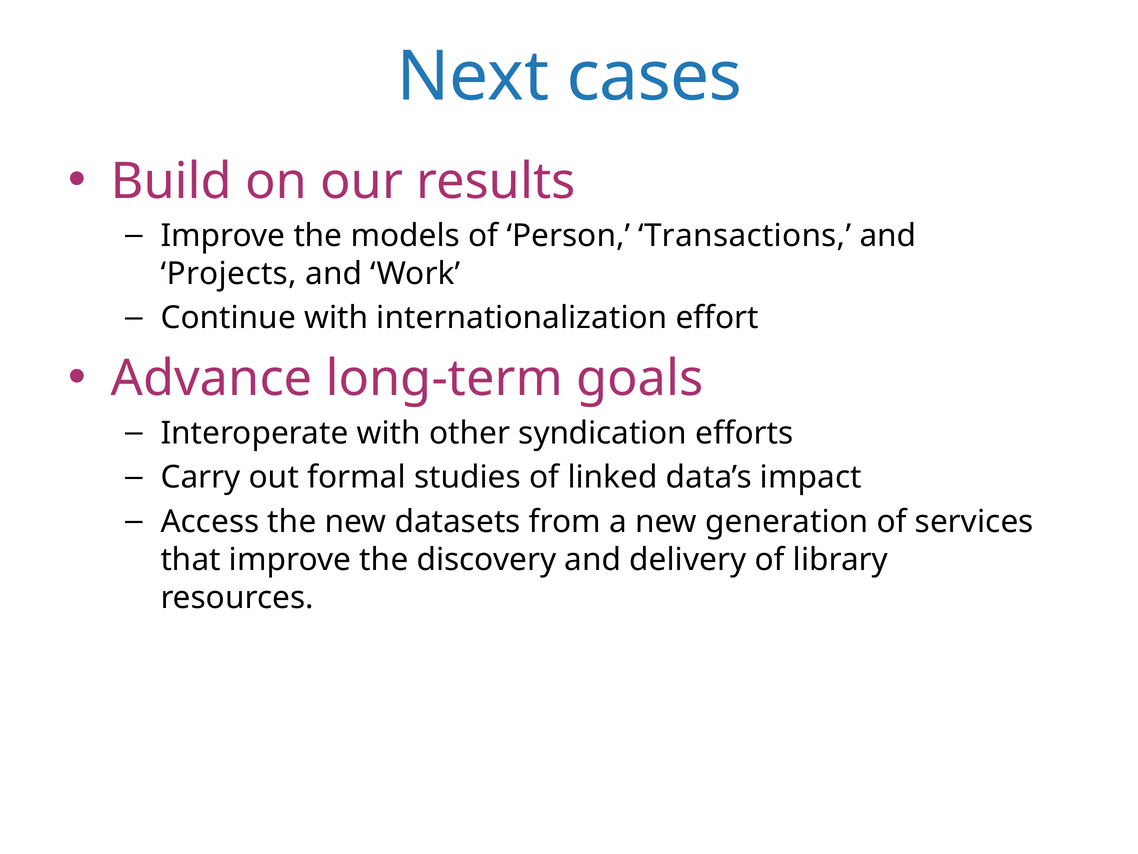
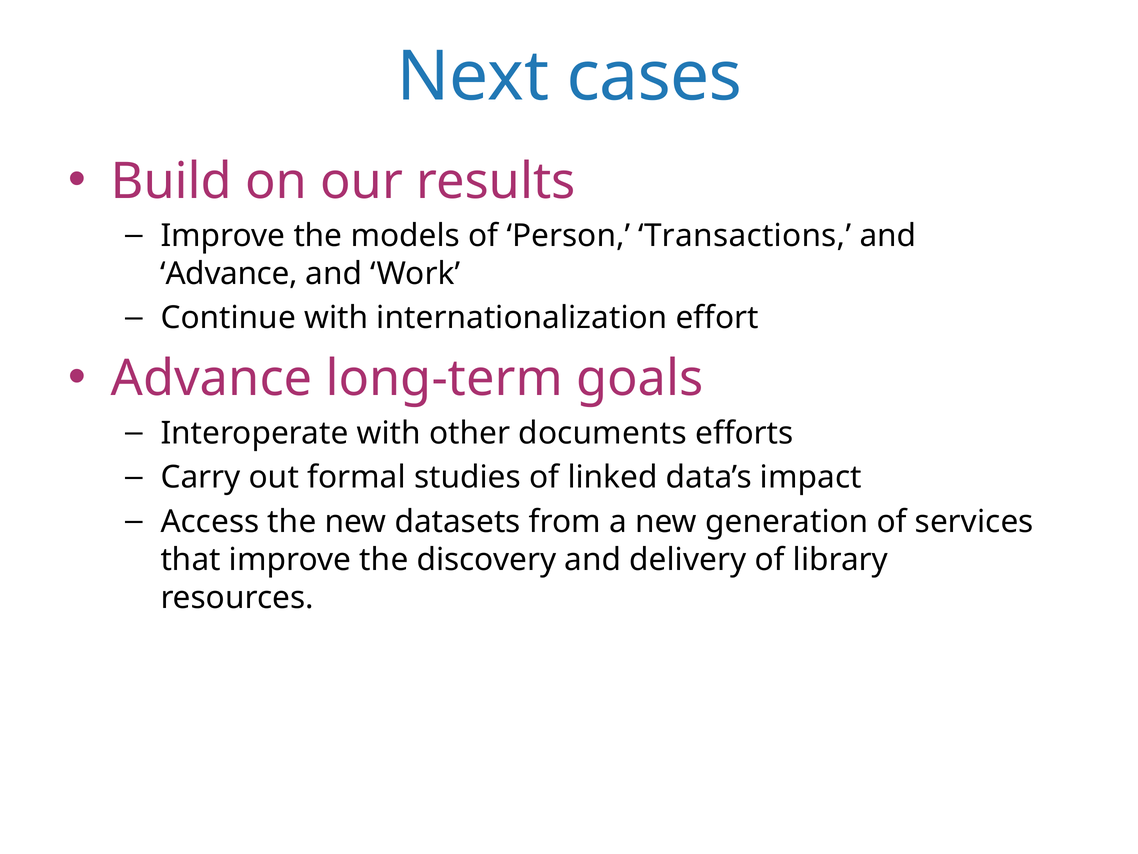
Projects: Projects -> Advance (229, 274)
syndication: syndication -> documents (603, 433)
